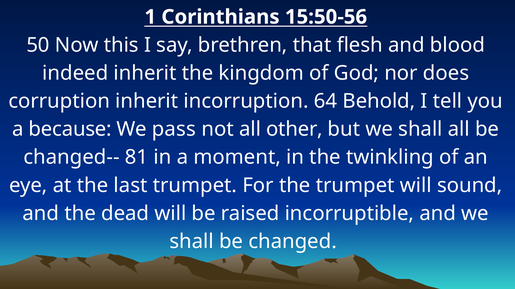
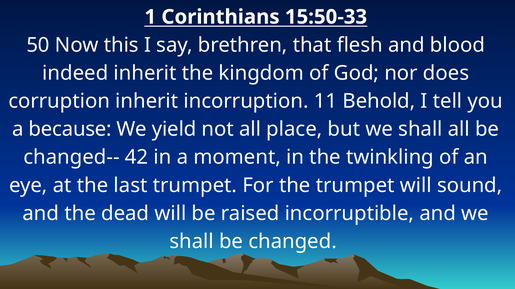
15:50-56: 15:50-56 -> 15:50-33 (326, 17)
64: 64 -> 11 (325, 101)
pass: pass -> yield (174, 129)
other: other -> place (294, 129)
81: 81 -> 42 (137, 158)
